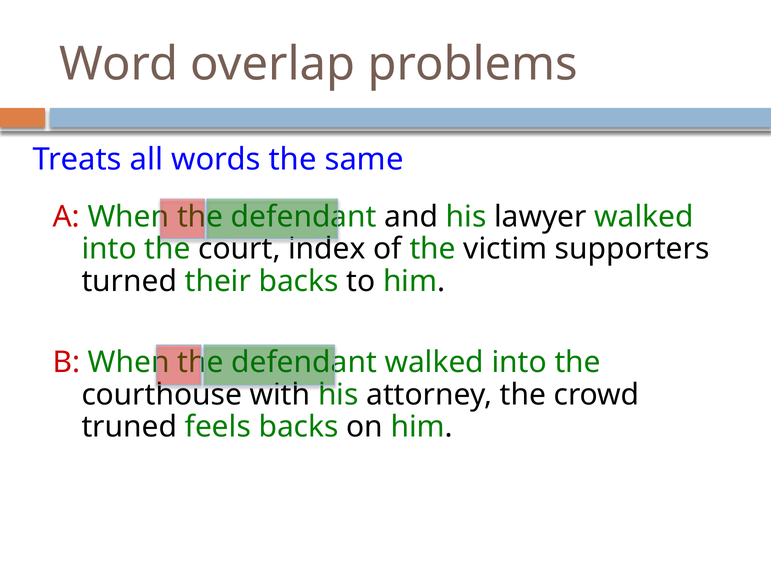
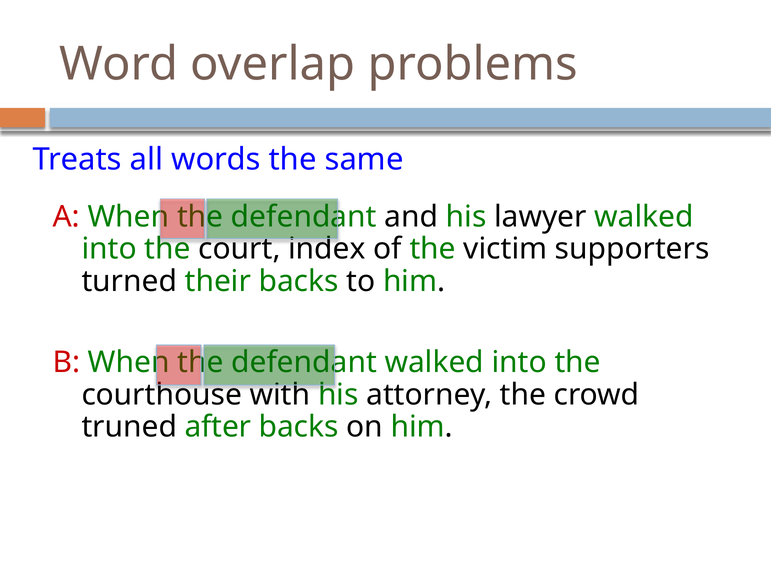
feels: feels -> after (218, 427)
